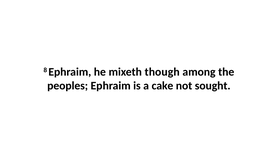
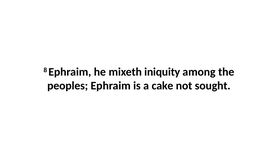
though: though -> iniquity (162, 72)
